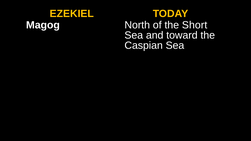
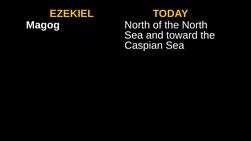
the Short: Short -> North (195, 25)
